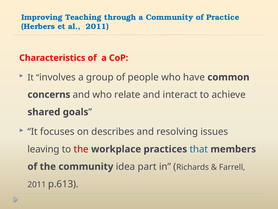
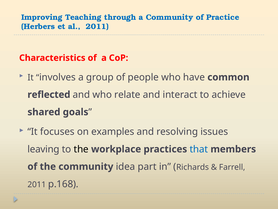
concerns: concerns -> reflected (49, 94)
describes: describes -> examples (113, 131)
the colour: red -> black (81, 149)
p.613: p.613 -> p.168 (63, 184)
